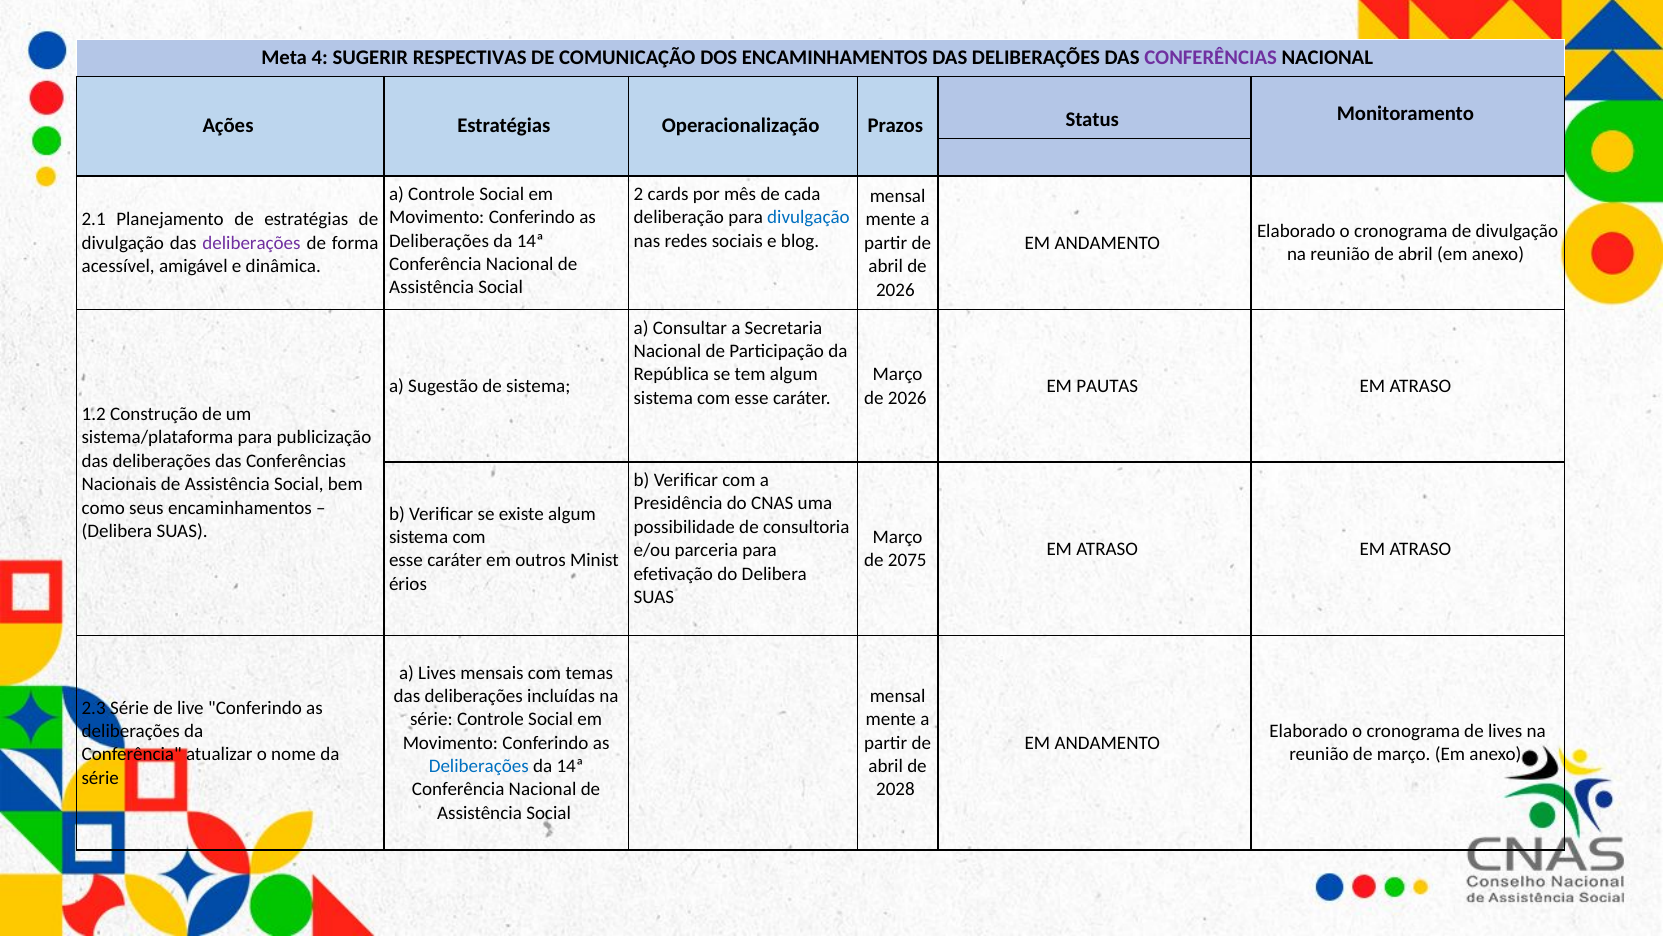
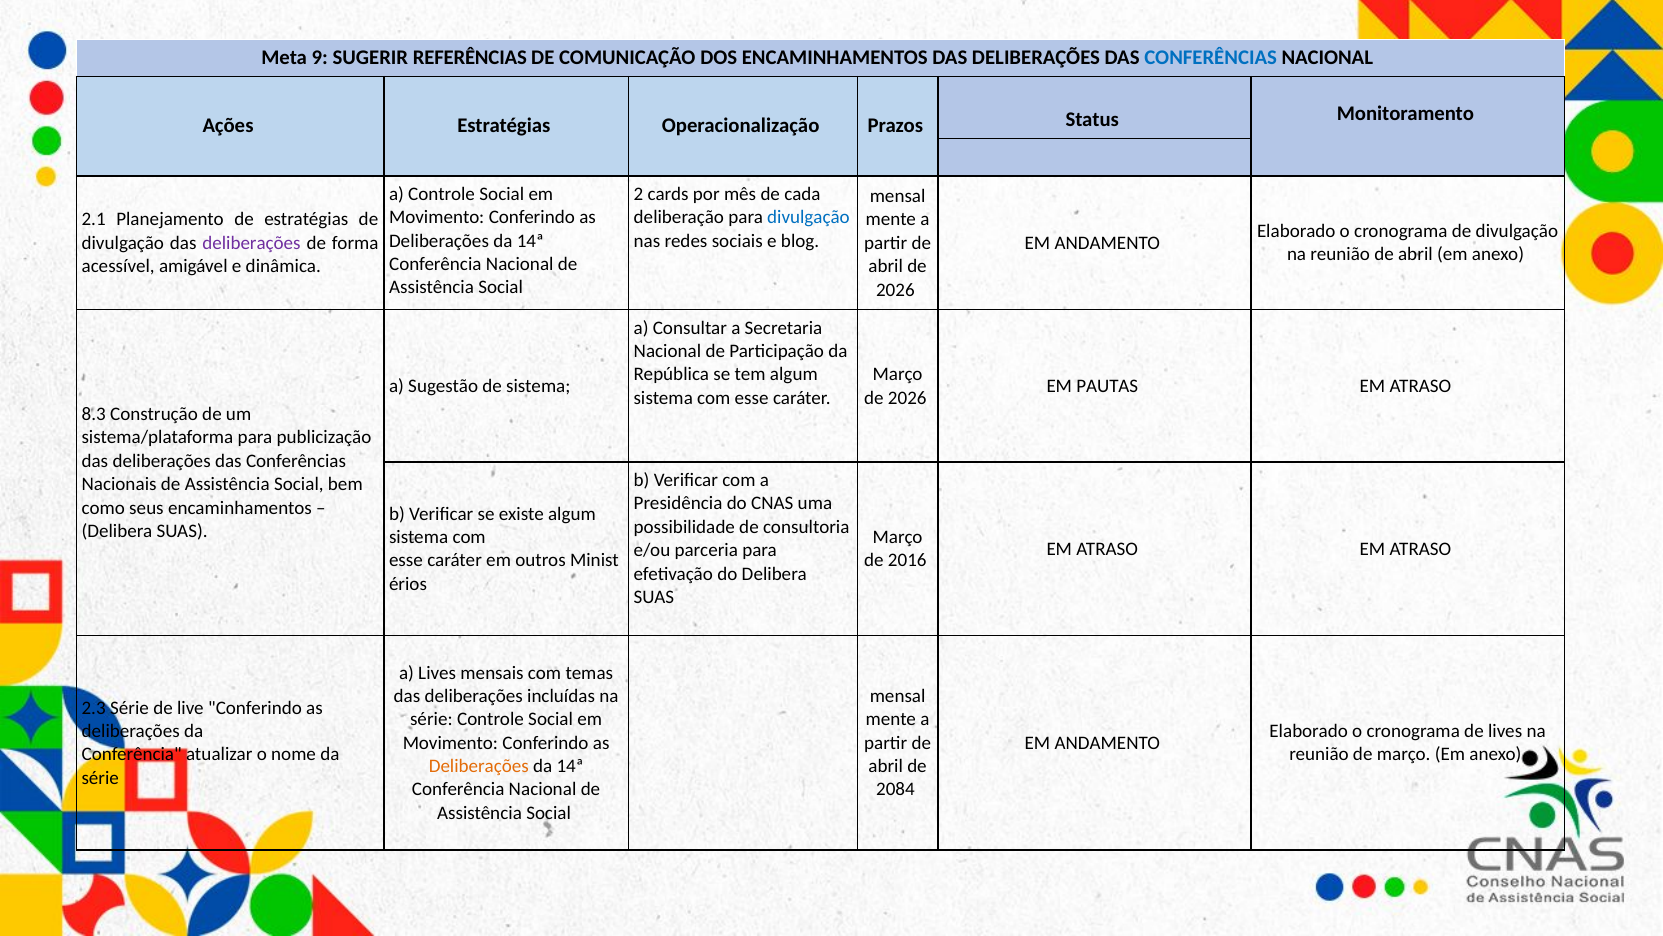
4: 4 -> 9 (320, 58)
RESPECTIVAS: RESPECTIVAS -> REFERÊNCIAS (470, 58)
CONFERÊNCIAS colour: purple -> blue (1211, 58)
1.2: 1.2 -> 8.3 (94, 414)
2075: 2075 -> 2016 (907, 560)
Deliberações colour: blue -> orange (479, 766)
2028: 2028 -> 2084 (895, 789)
